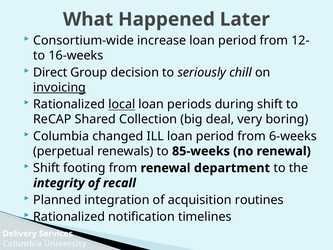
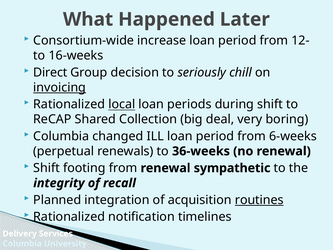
85-weeks: 85-weeks -> 36-weeks (201, 151)
department: department -> sympathetic (232, 168)
routines underline: none -> present (259, 200)
